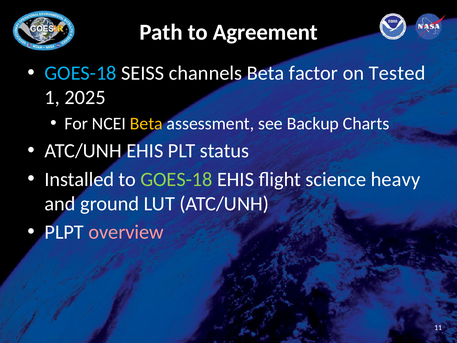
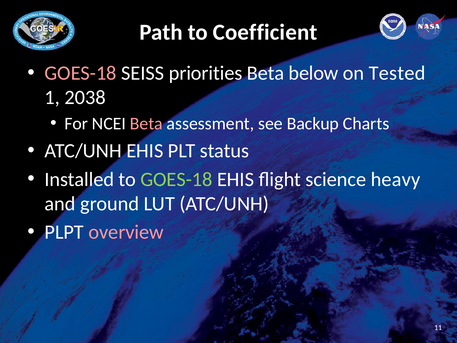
Agreement: Agreement -> Coefficient (265, 32)
GOES-18 colour: light blue -> pink (81, 73)
channels: channels -> priorities (206, 73)
factor: factor -> below (314, 73)
2025: 2025 -> 2038 (85, 97)
Beta colour: yellow -> pink (146, 124)
